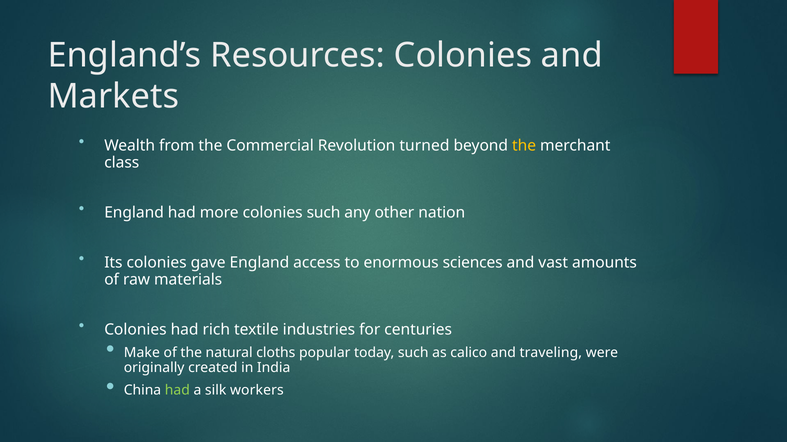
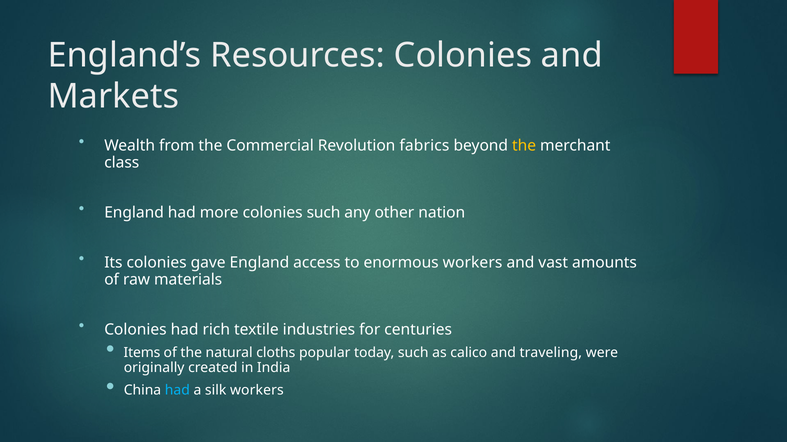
turned: turned -> fabrics (424, 146)
enormous sciences: sciences -> workers (473, 263)
Make: Make -> Items (142, 353)
had colour: light green -> light blue (177, 391)
